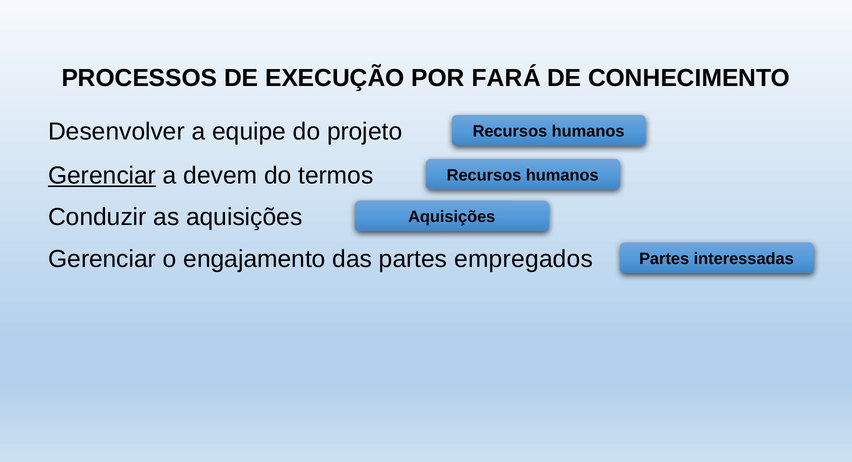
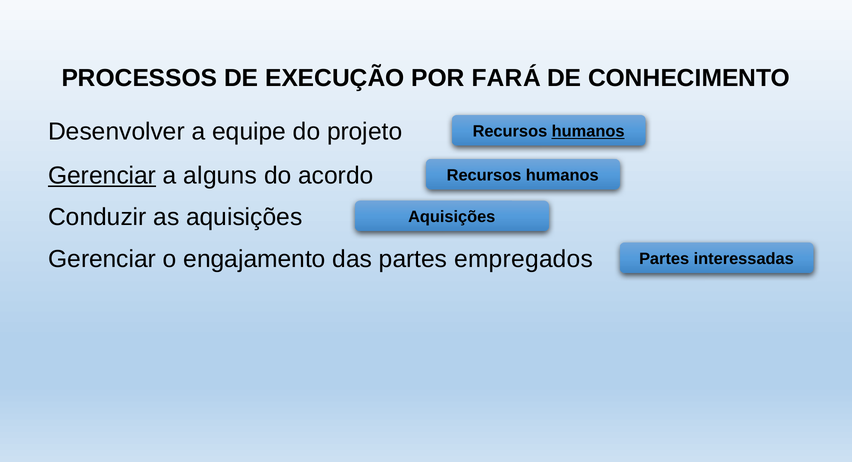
humanos underline: none -> present (588, 131)
devem: devem -> alguns (220, 176)
termos: termos -> acordo (336, 176)
